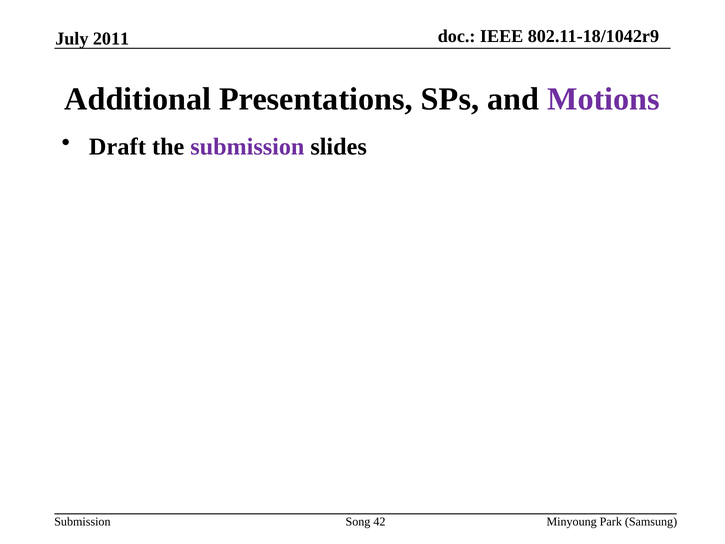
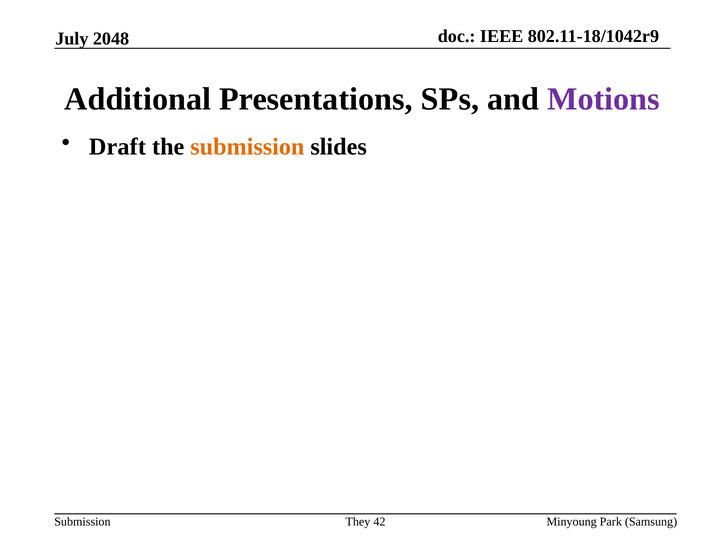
2011: 2011 -> 2048 (111, 39)
submission colour: purple -> orange (247, 147)
Song: Song -> They (358, 521)
